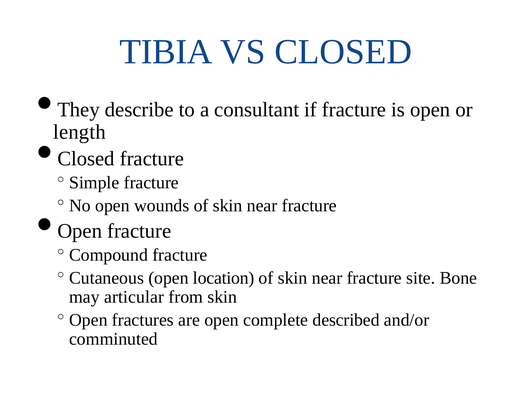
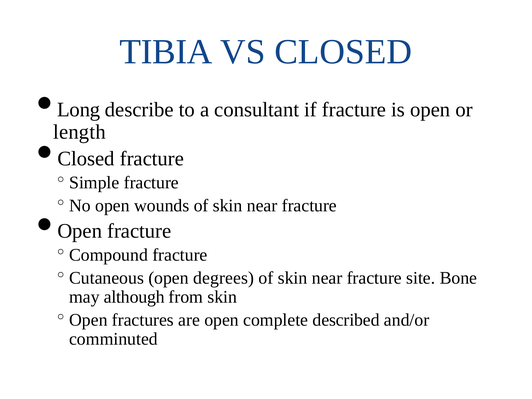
They: They -> Long (79, 110)
location: location -> degrees (224, 278)
articular: articular -> although (134, 297)
